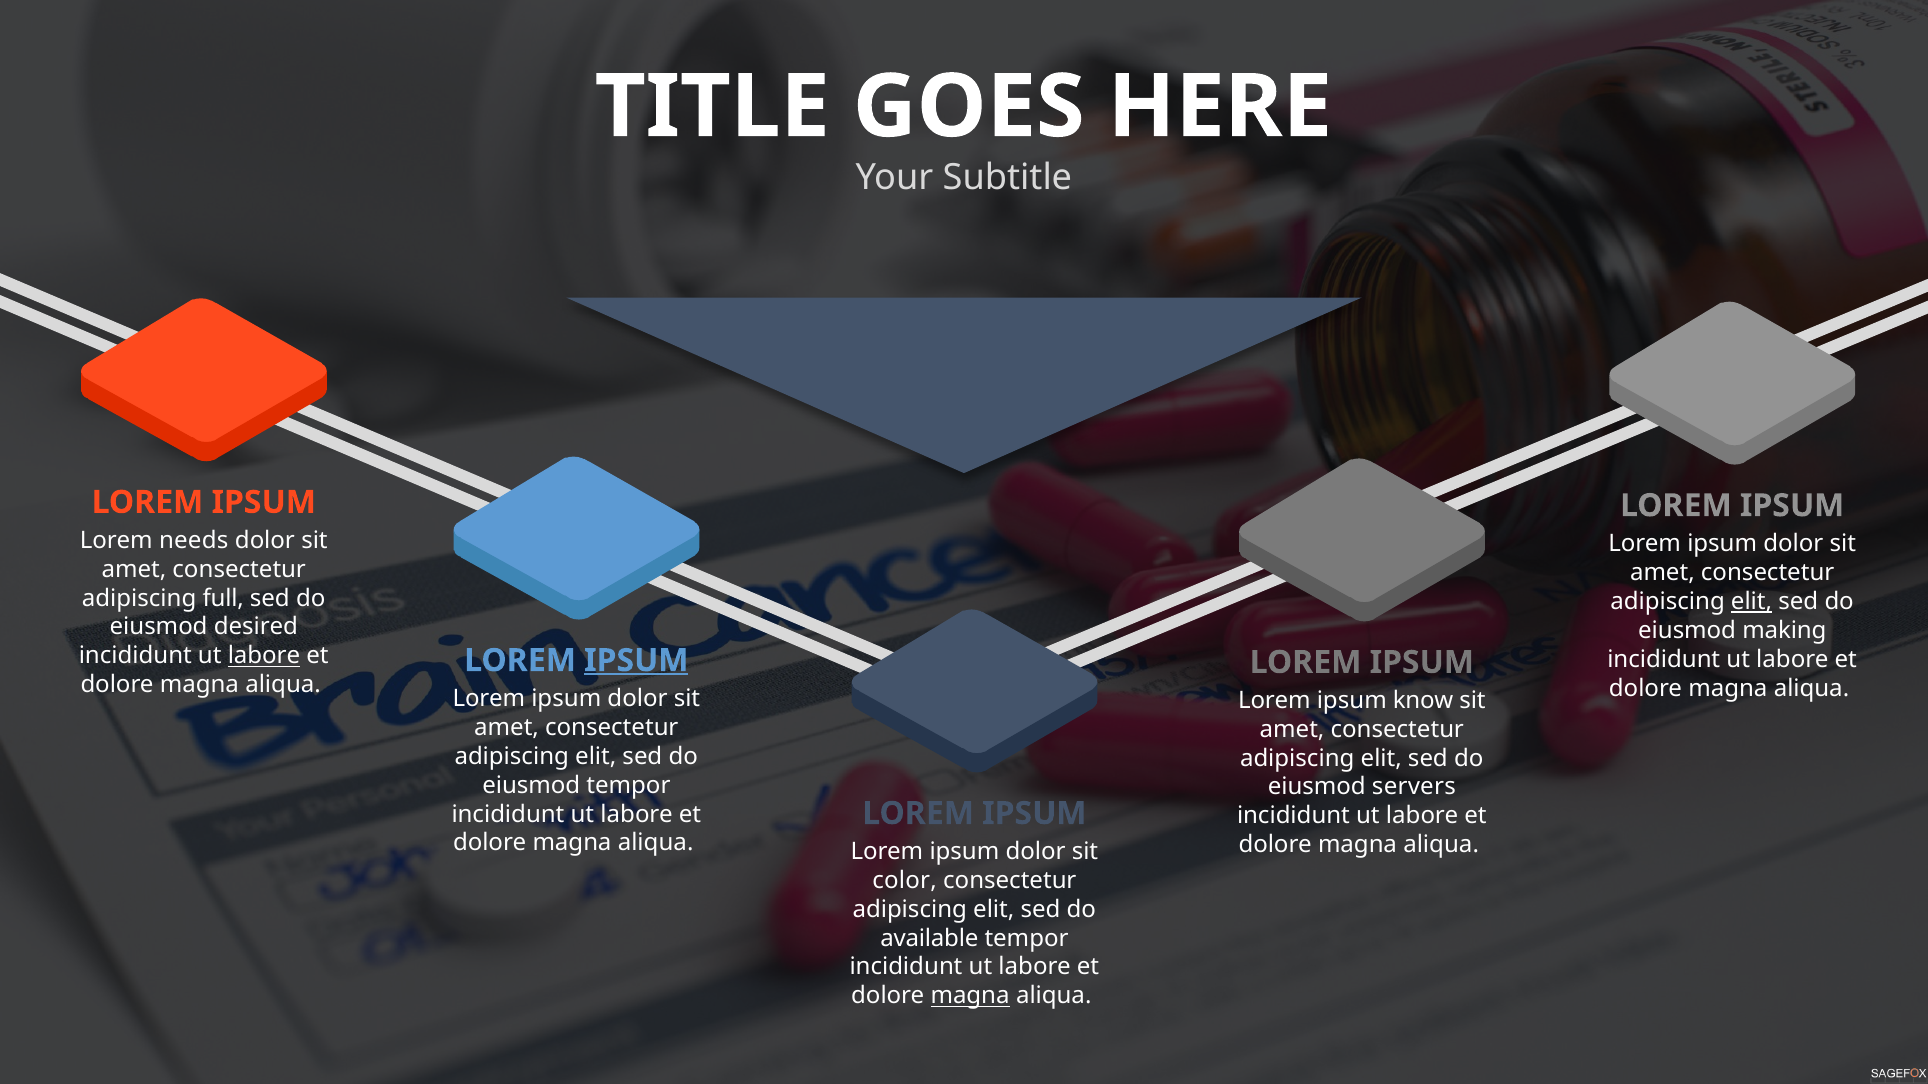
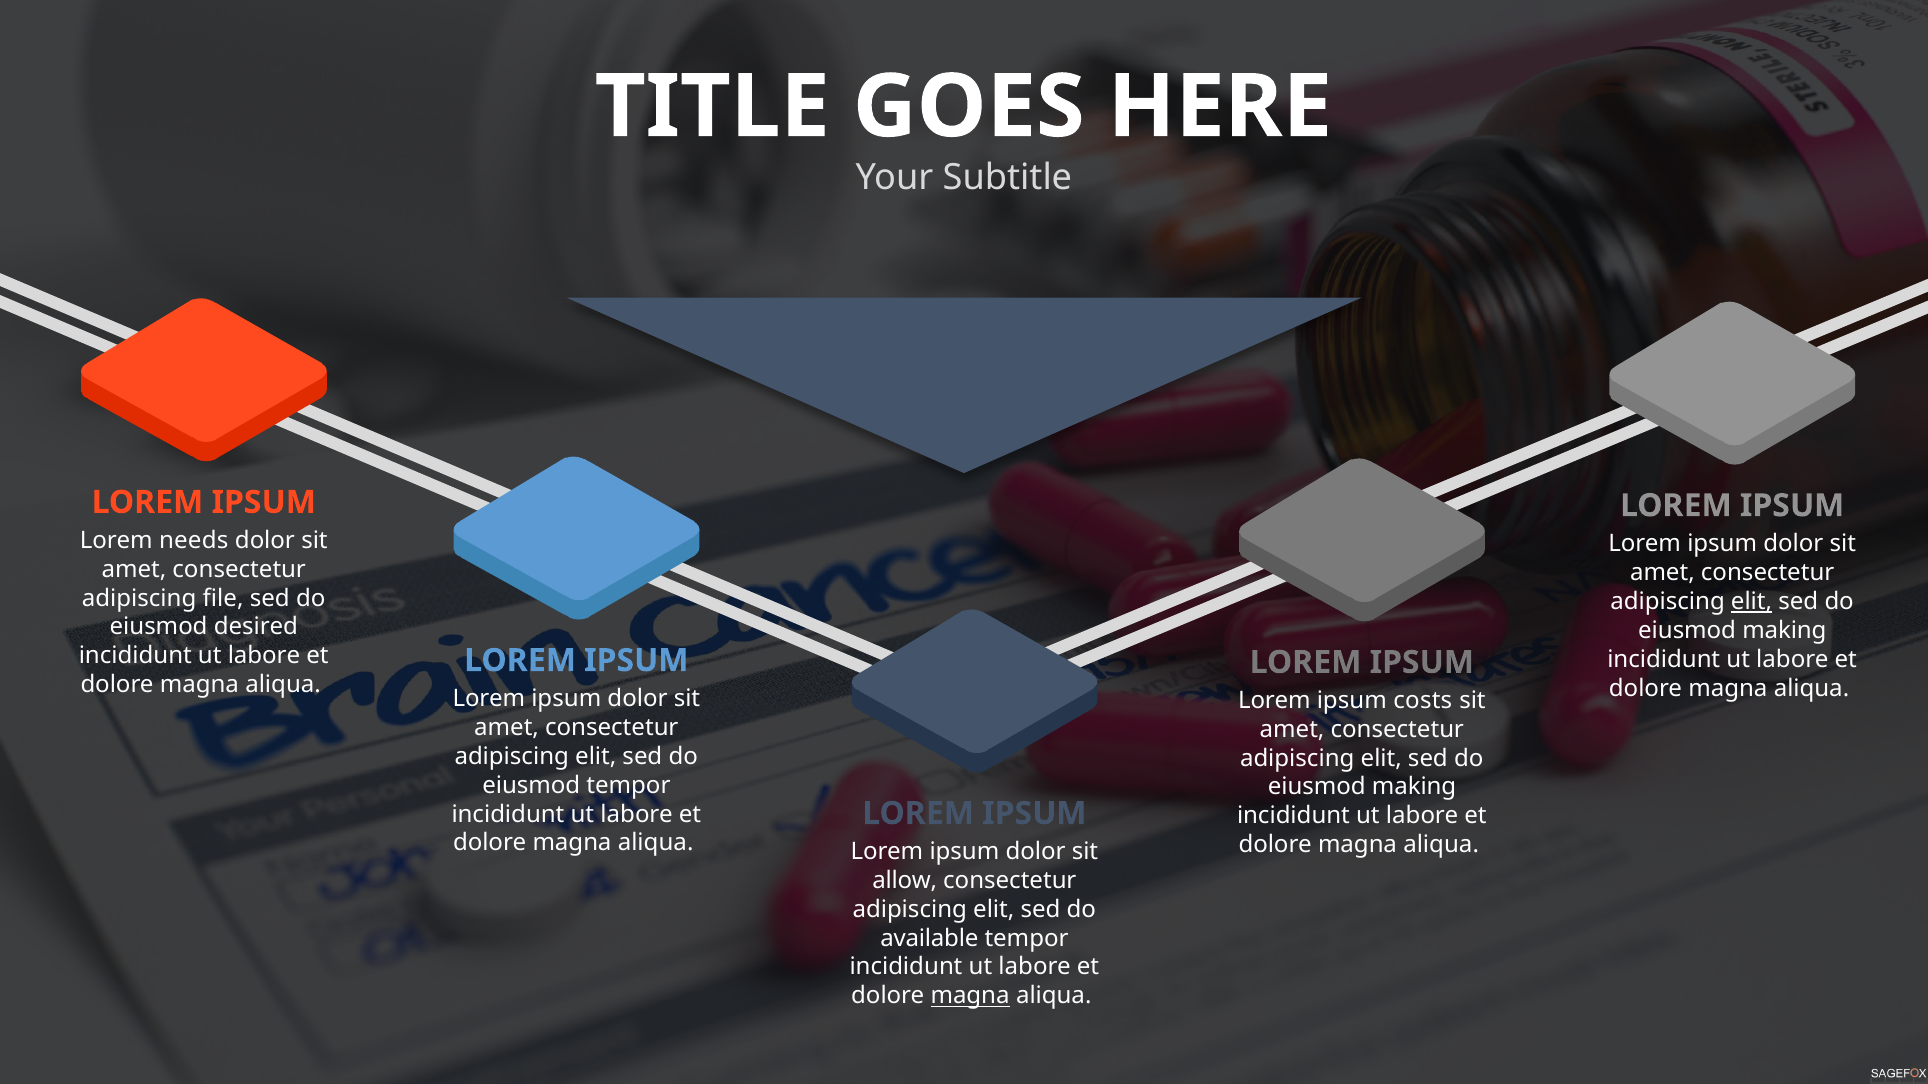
full: full -> file (223, 598)
labore underline: present -> none (264, 656)
IPSUM underline: present -> none (636, 661)
know: know -> costs (1423, 701)
servers: servers -> making (1414, 787)
color: color -> allow (905, 881)
